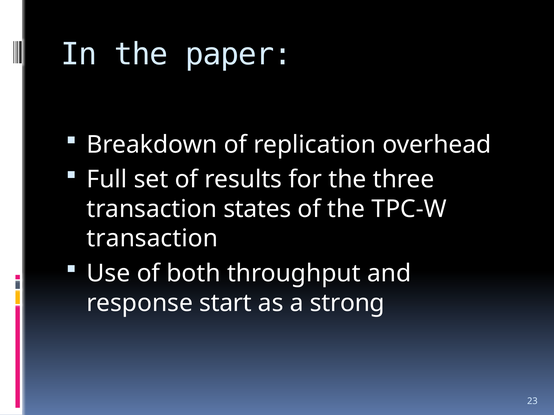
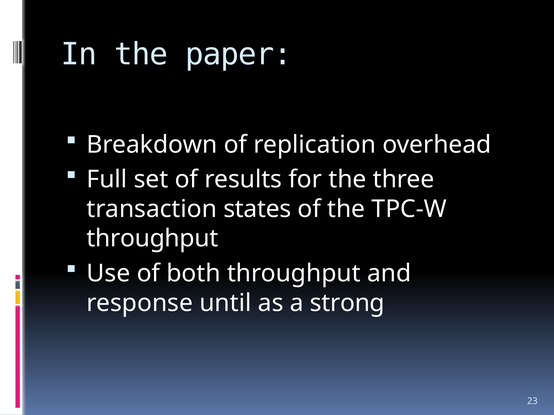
transaction: transaction -> throughput (153, 239)
start: start -> until (225, 303)
